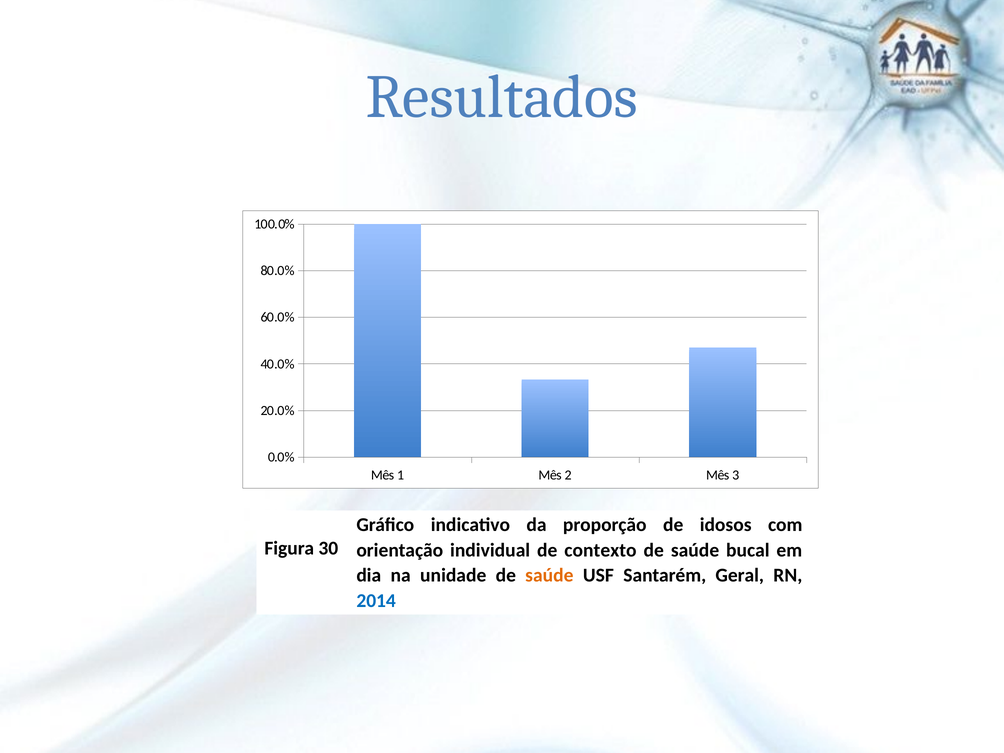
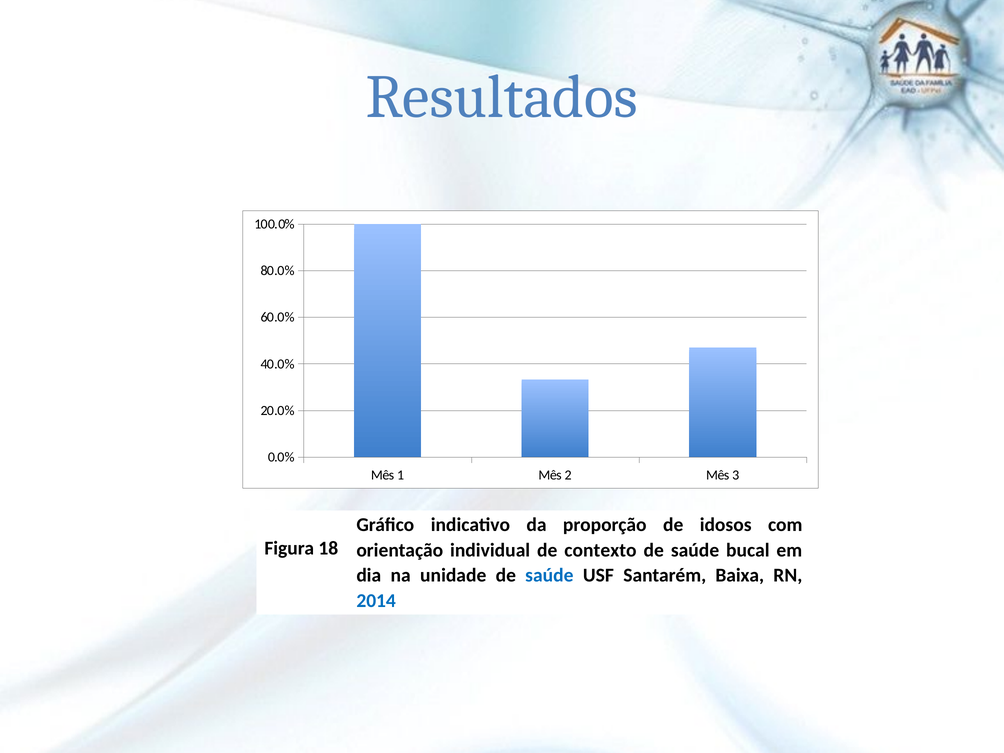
30: 30 -> 18 (328, 548)
saúde colour: orange -> blue (549, 576)
Geral: Geral -> Baixa (740, 576)
